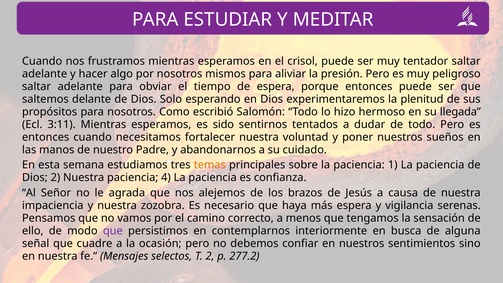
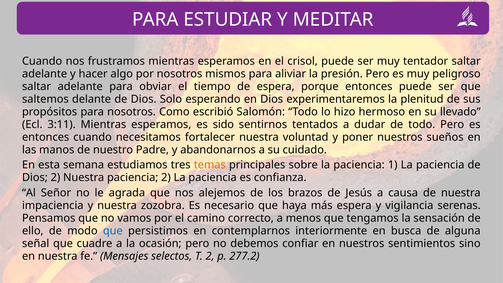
llegada: llegada -> llevado (460, 112)
paciencia 4: 4 -> 2 (166, 178)
que colour: purple -> blue (113, 231)
